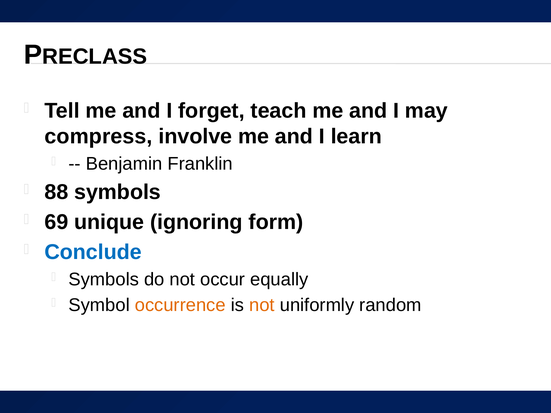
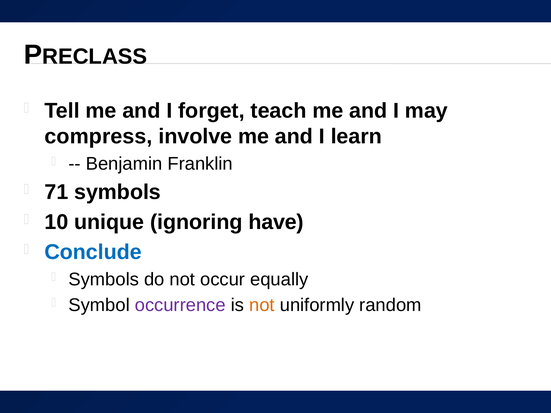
88: 88 -> 71 (56, 192)
69: 69 -> 10 (56, 222)
form: form -> have (276, 222)
occurrence colour: orange -> purple (180, 305)
